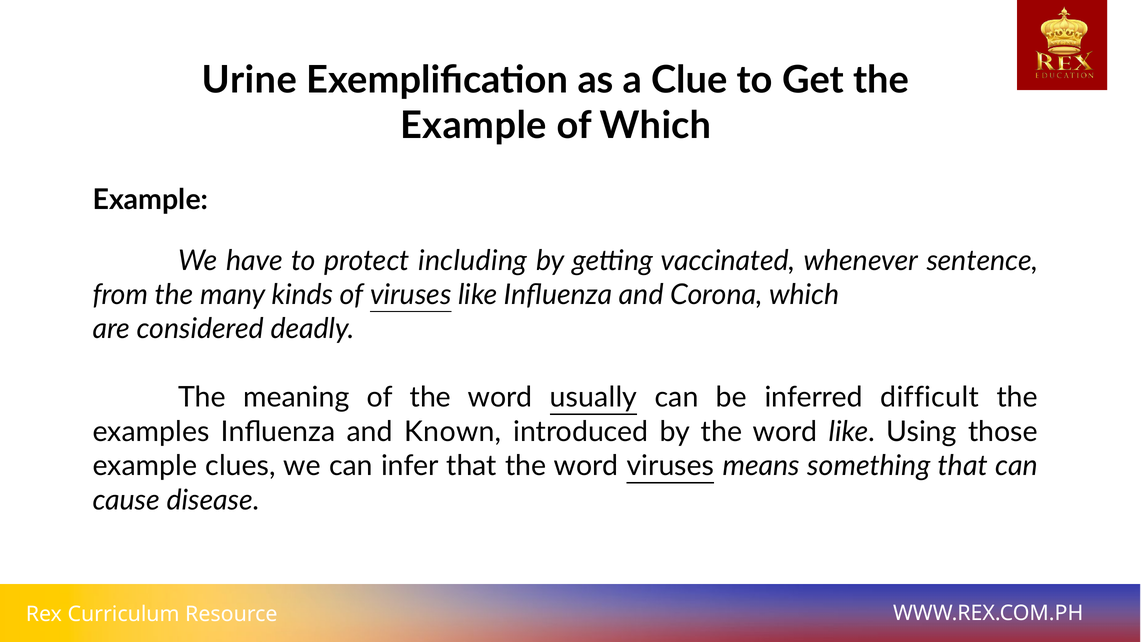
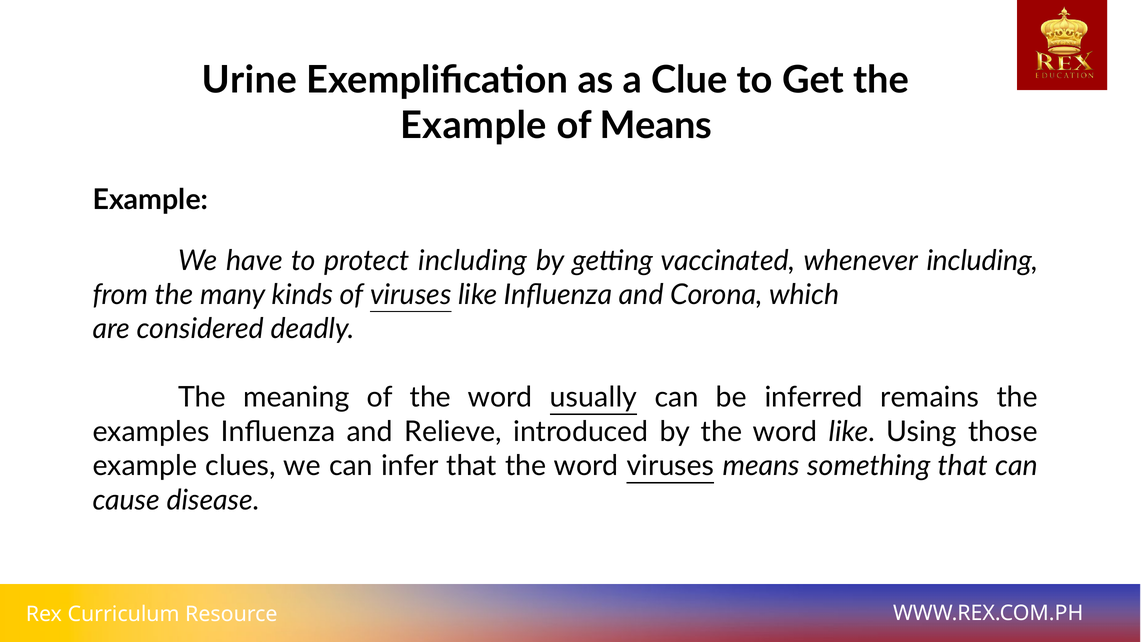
of Which: Which -> Means (656, 126)
whenever sentence: sentence -> including (982, 261)
difficult: difficult -> remains (930, 397)
Known: Known -> Relieve (453, 432)
